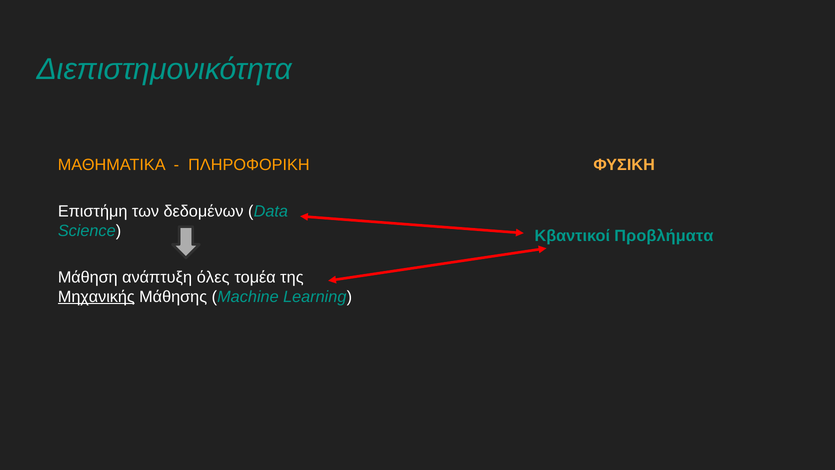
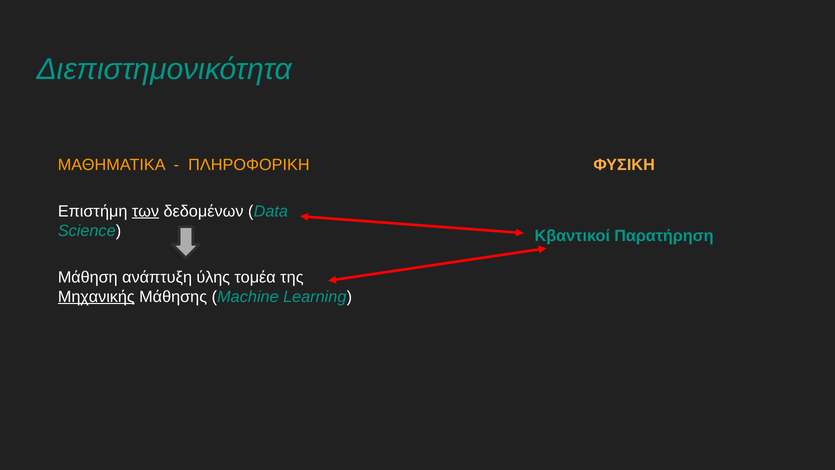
των underline: none -> present (146, 211)
Προβλήματα: Προβλήματα -> Παρατήρηση (664, 236)
όλες: όλες -> ύλης (213, 277)
